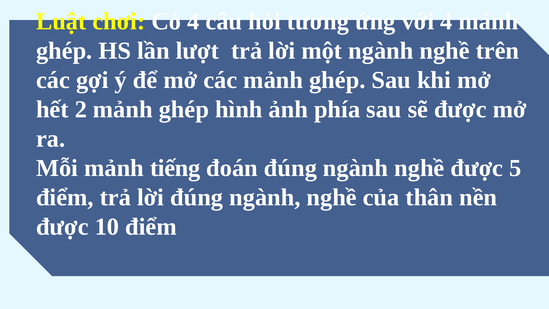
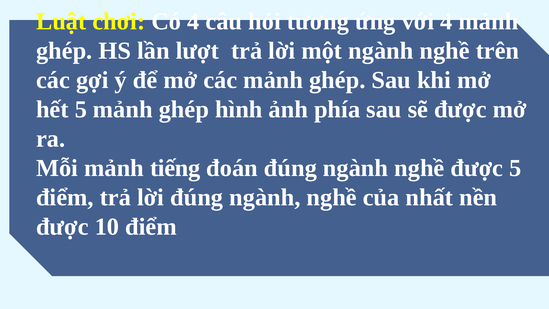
hết 2: 2 -> 5 (81, 109)
thân: thân -> nhất (429, 197)
